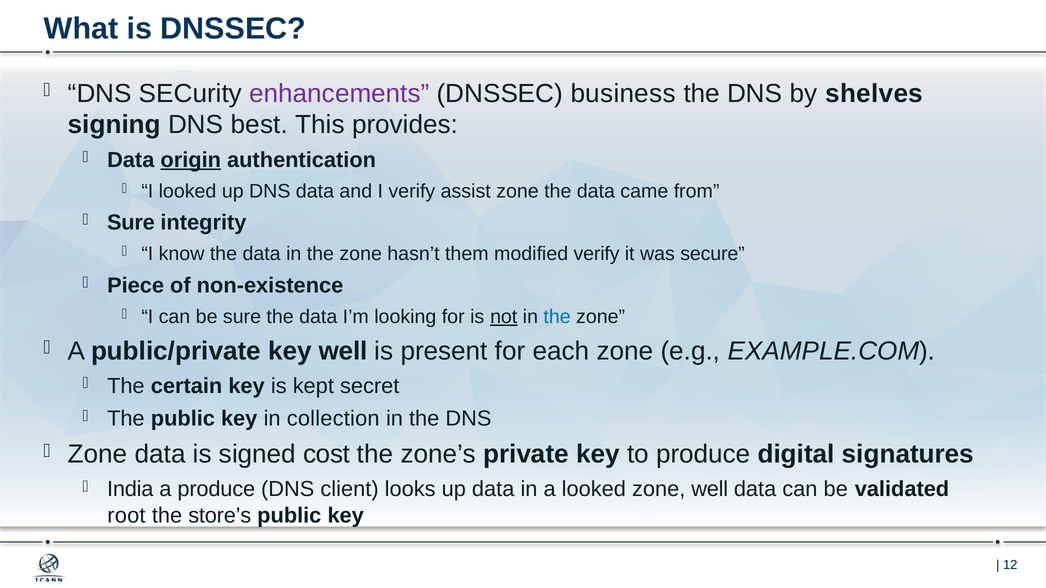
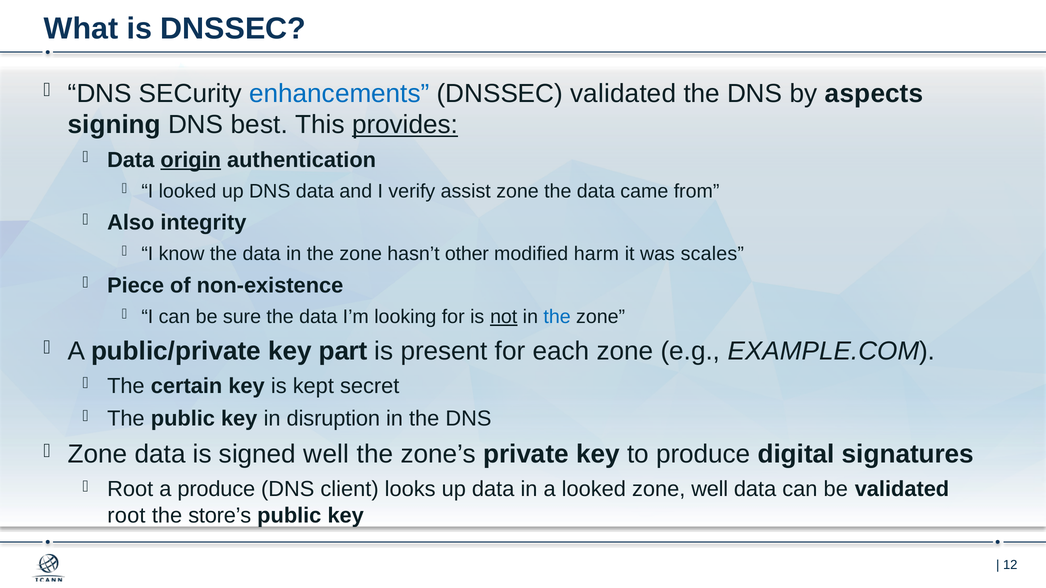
enhancements colour: purple -> blue (339, 94)
DNSSEC business: business -> validated (623, 94)
shelves: shelves -> aspects (874, 94)
provides underline: none -> present (405, 125)
Sure: Sure -> Also (131, 223)
them: them -> other (467, 254)
modified verify: verify -> harm (596, 254)
secure: secure -> scales (712, 254)
key well: well -> part (343, 351)
collection: collection -> disruption (333, 419)
signed cost: cost -> well (326, 455)
India: India -> Root (130, 490)
